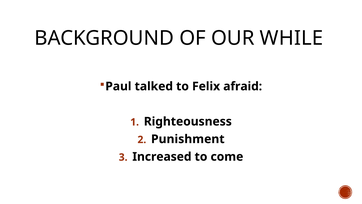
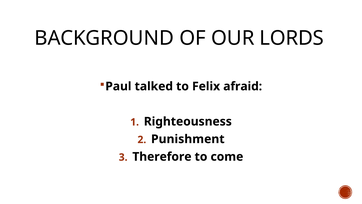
WHILE: WHILE -> LORDS (292, 38)
Increased: Increased -> Therefore (162, 156)
